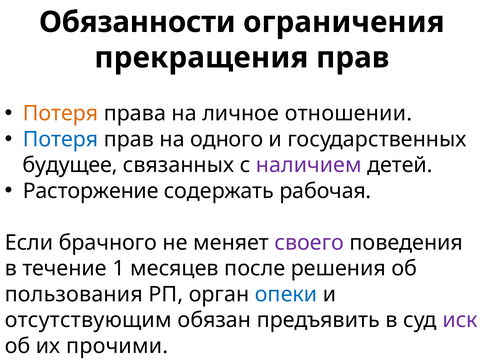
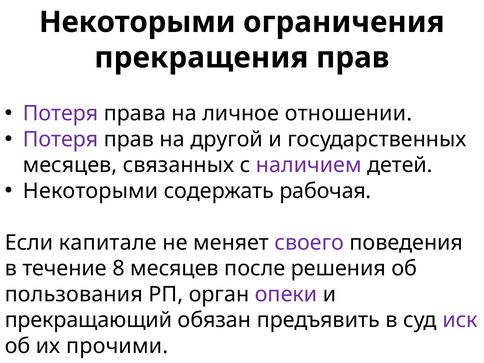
Обязанности: Обязанности -> Некоторыми (137, 22)
Потеря colour: orange -> purple (61, 114)
Потеря colour: blue -> purple (61, 139)
одного: одного -> другой (227, 139)
будущее: будущее -> месяцев (70, 165)
Расторжение: Расторжение -> Некоторыми (91, 191)
брачного: брачного -> капитале (108, 243)
1: 1 -> 8 (119, 268)
опеки colour: blue -> purple (286, 294)
отсутствующим: отсутствующим -> прекращающий (88, 320)
